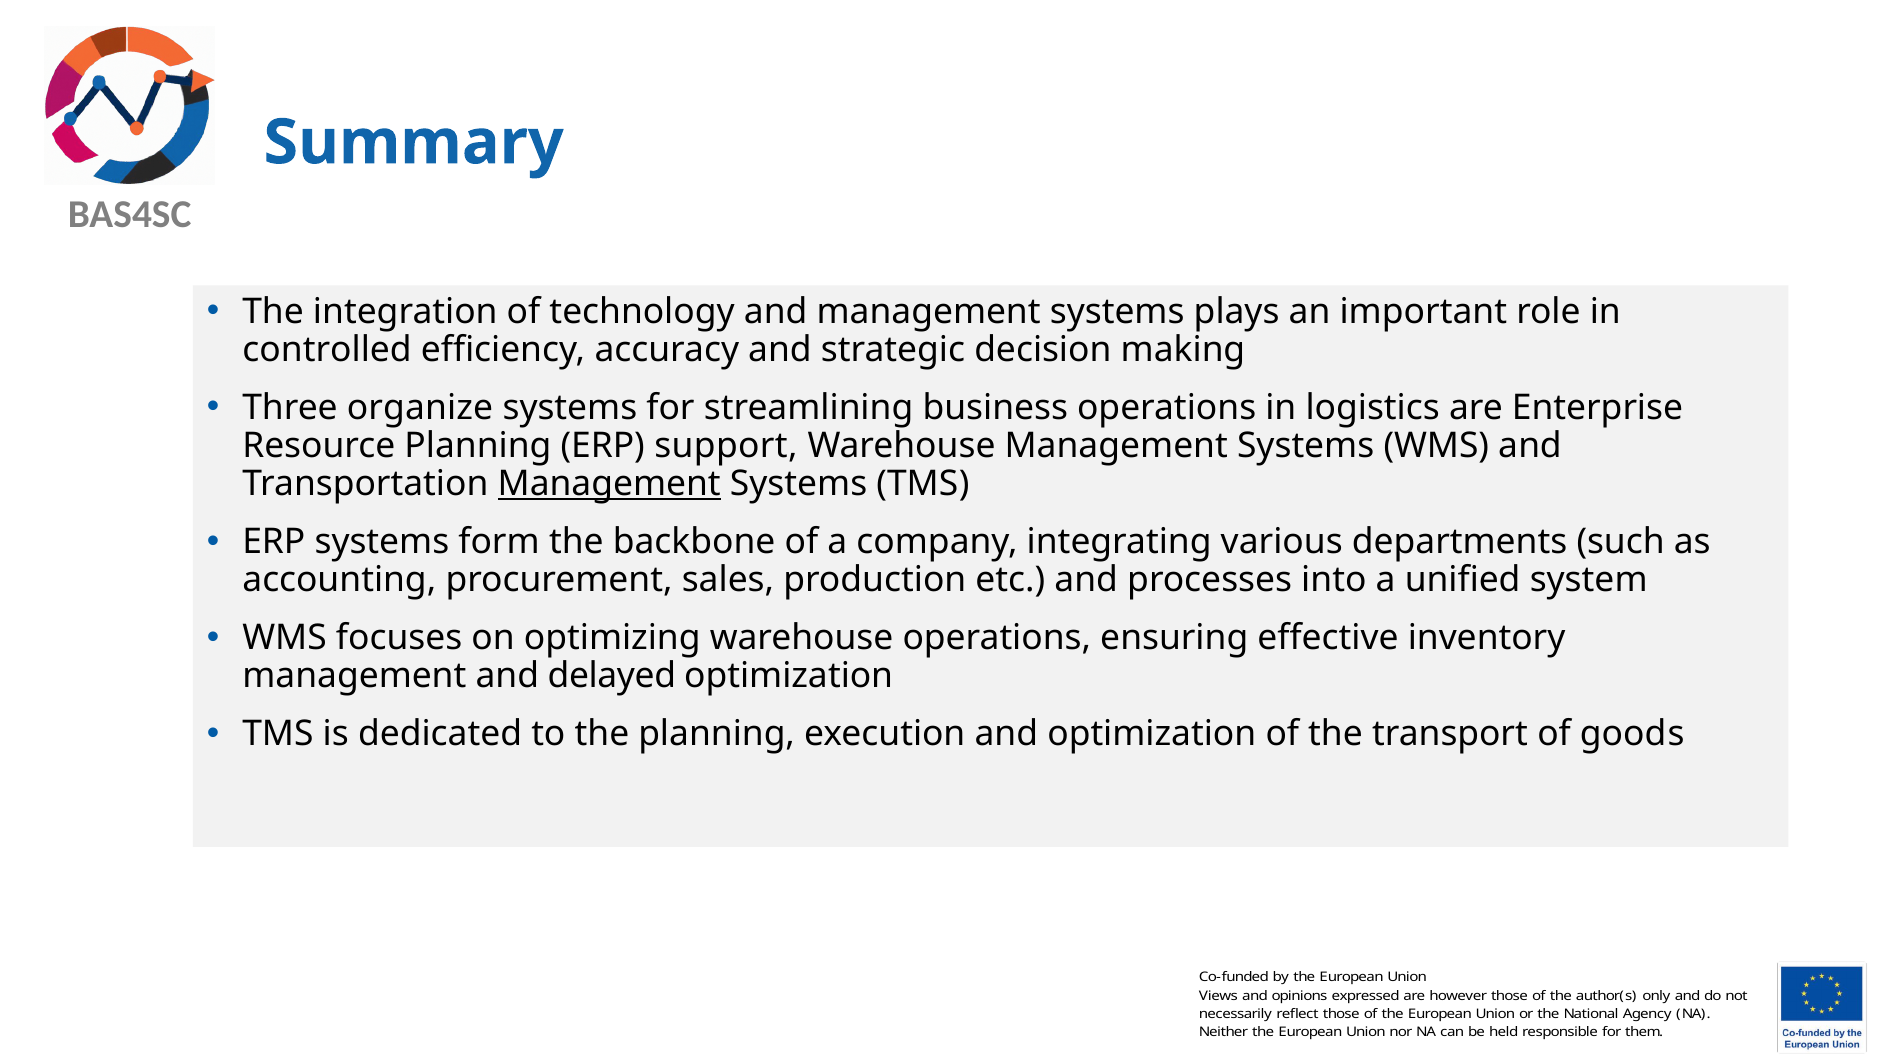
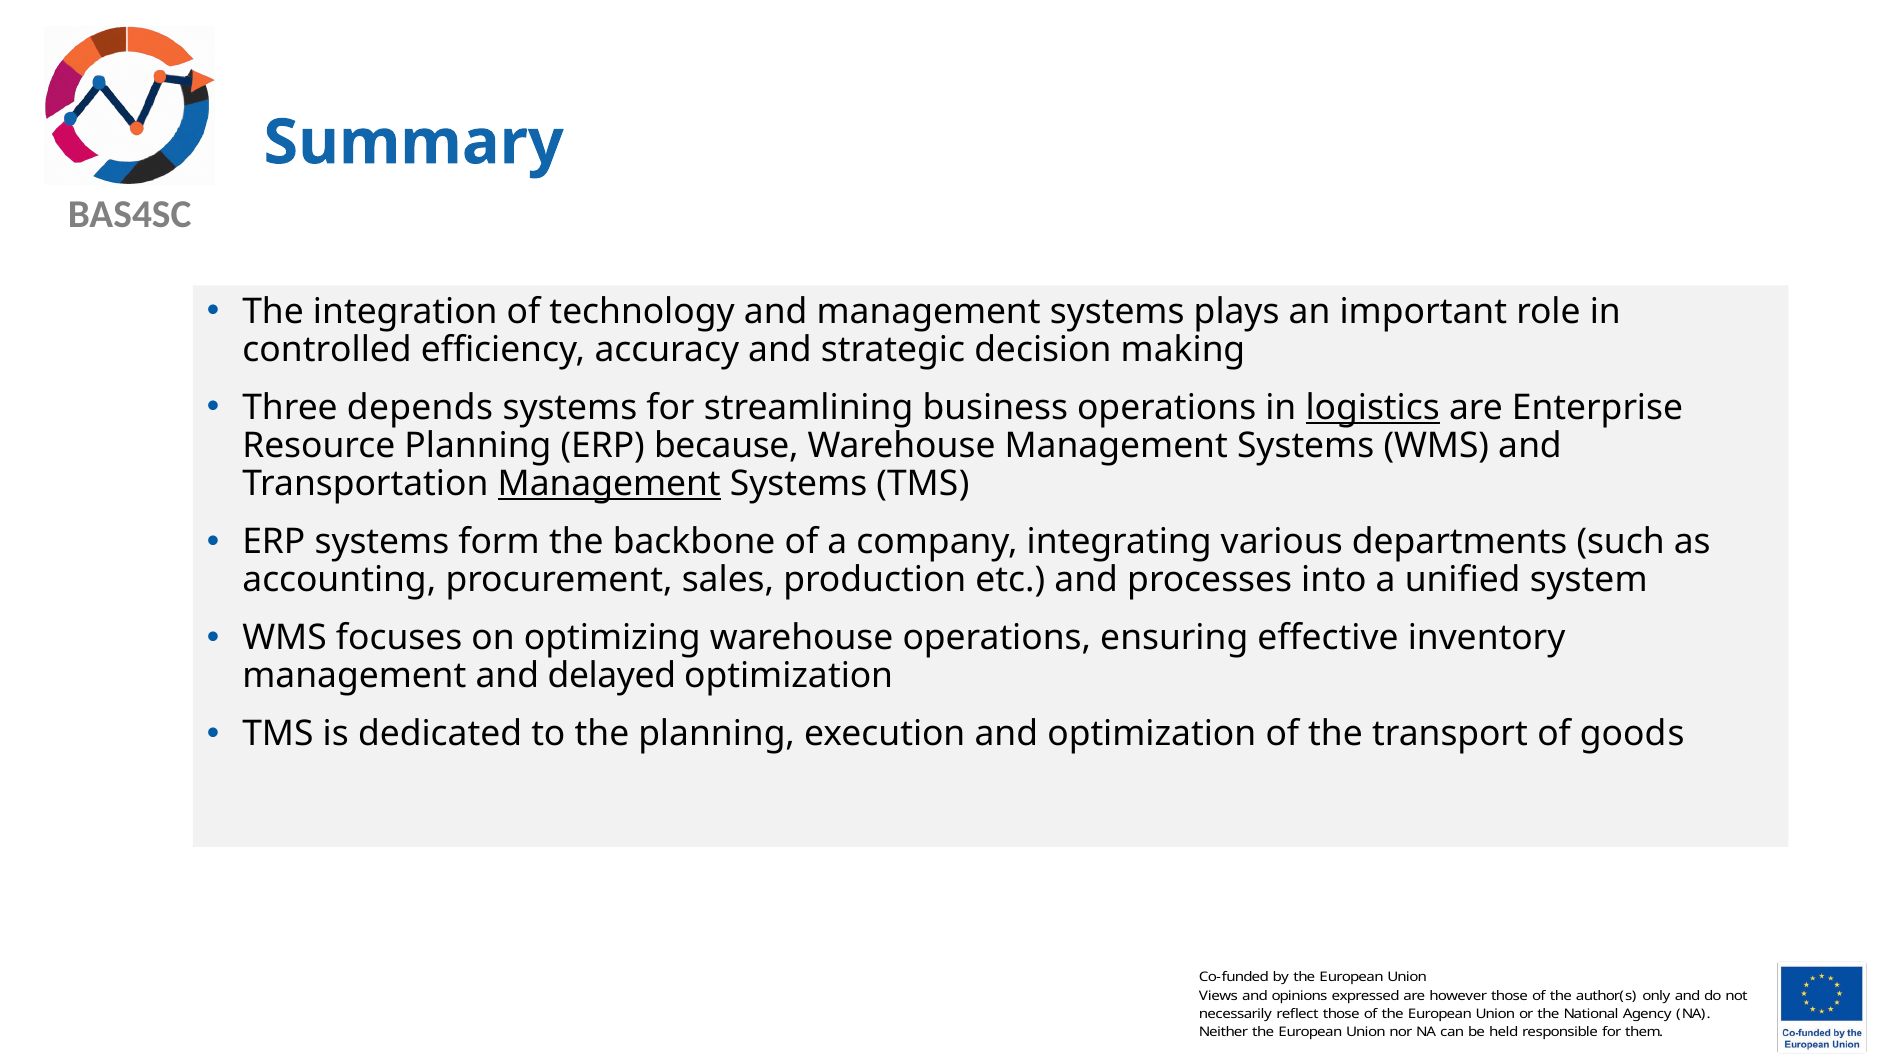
organize: organize -> depends (420, 408)
logistics underline: none -> present (1373, 408)
support: support -> because (726, 446)
